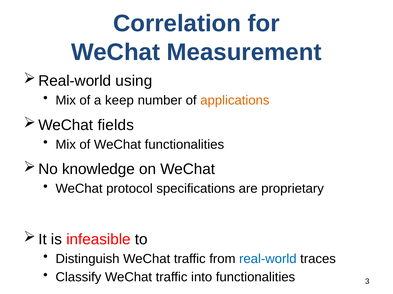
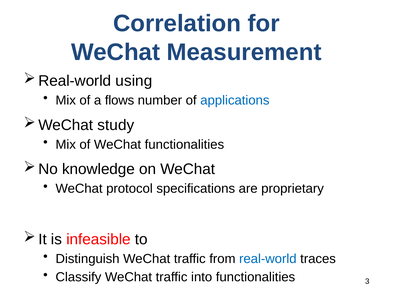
keep: keep -> flows (120, 100)
applications colour: orange -> blue (235, 100)
fields: fields -> study (116, 125)
